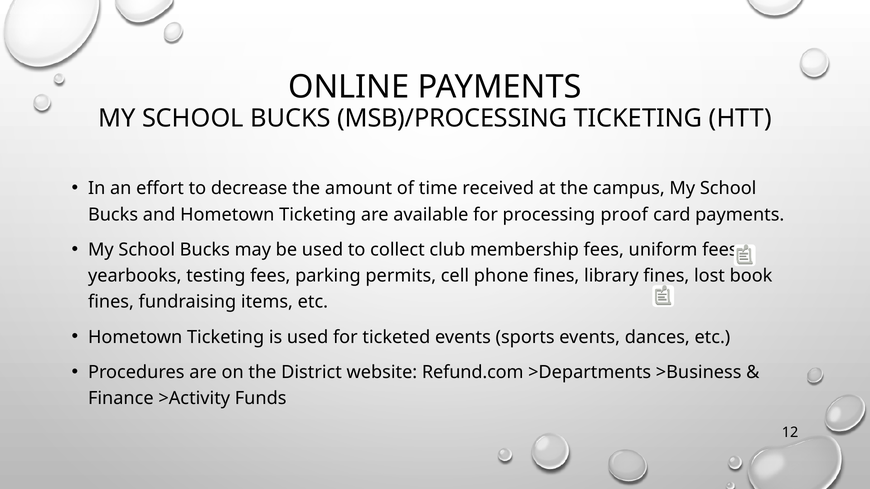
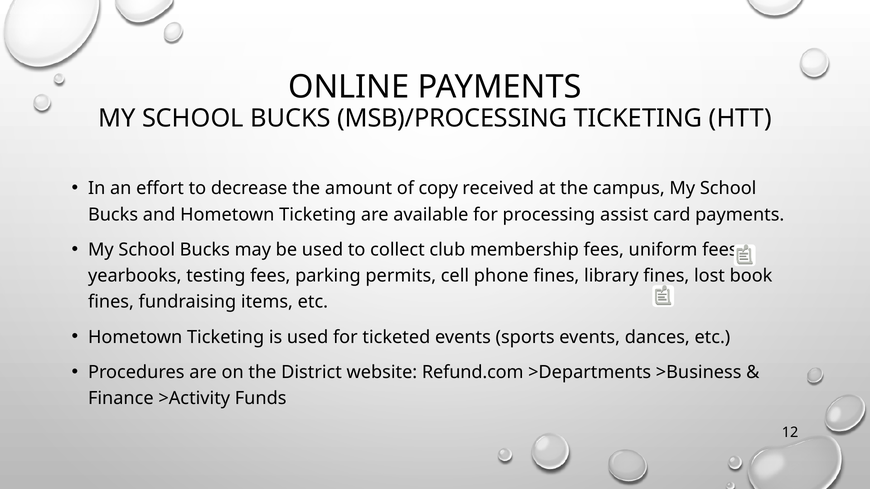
time: time -> copy (438, 189)
proof: proof -> assist (624, 215)
